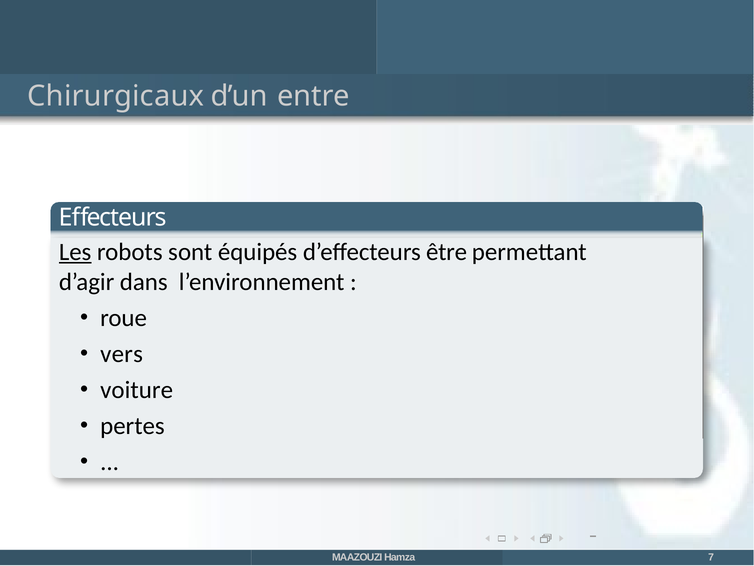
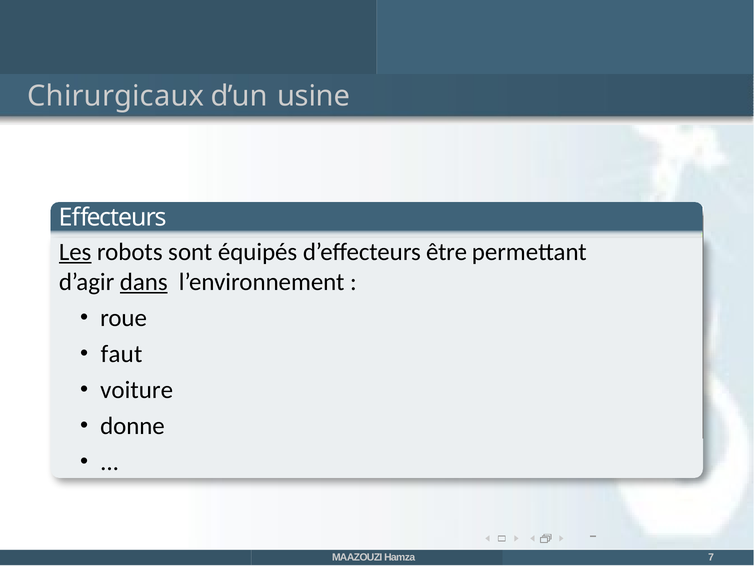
entre: entre -> usine (314, 96)
dans underline: none -> present (144, 282)
vers: vers -> faut (122, 354)
pertes: pertes -> donne (132, 426)
